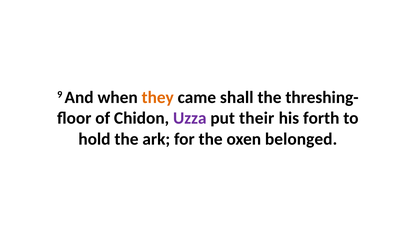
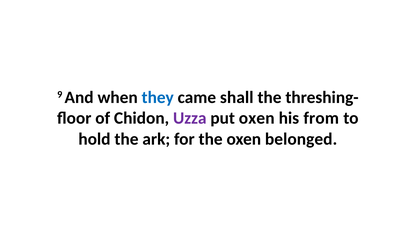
they colour: orange -> blue (158, 97)
put their: their -> oxen (257, 118)
forth: forth -> from (321, 118)
